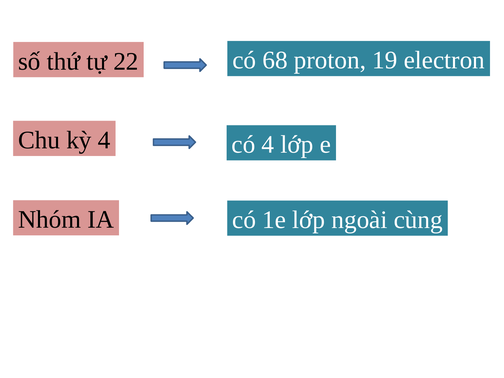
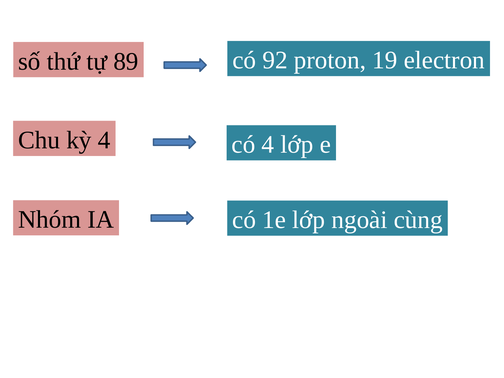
22: 22 -> 89 (126, 61)
68: 68 -> 92 (275, 60)
